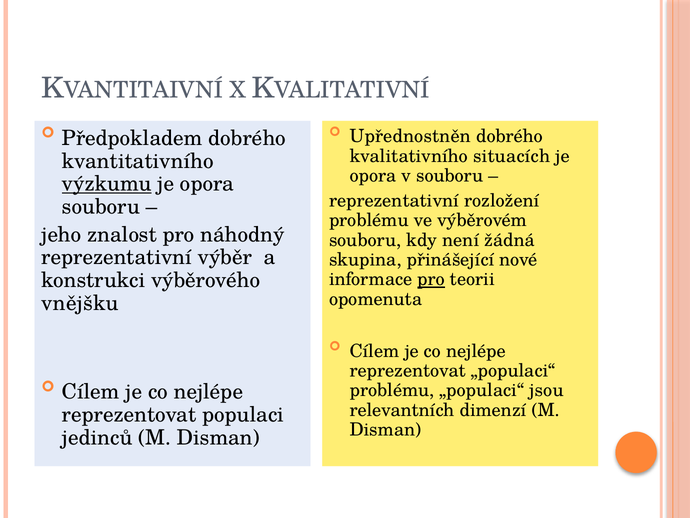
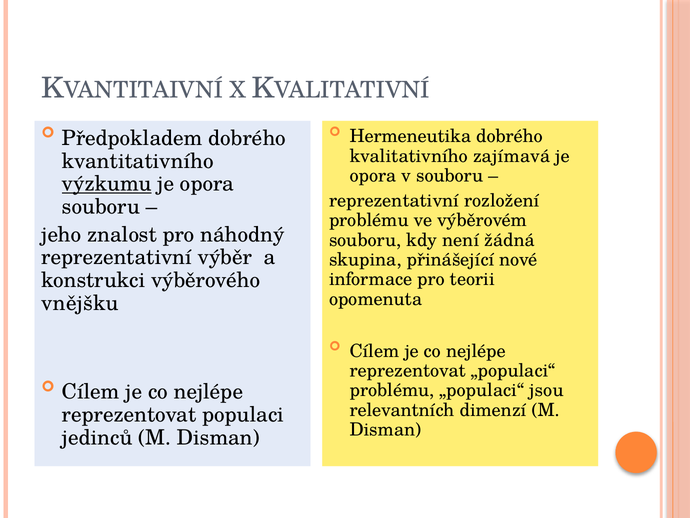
Upřednostněn: Upřednostněn -> Hermeneutika (410, 136)
situacích: situacích -> zajímavá (512, 156)
pro underline: present -> none (431, 279)
